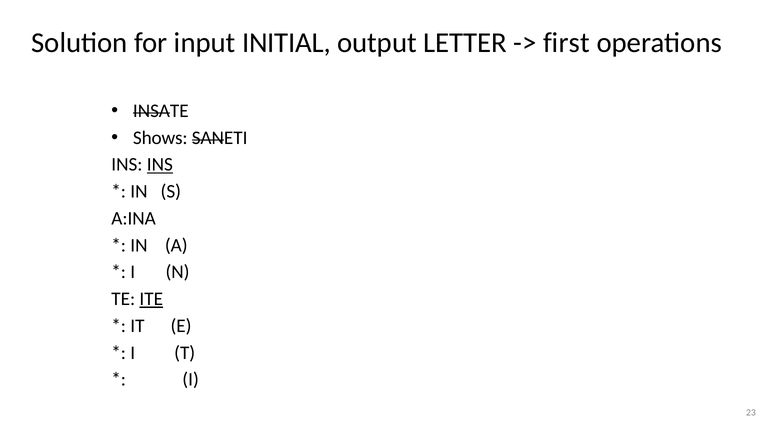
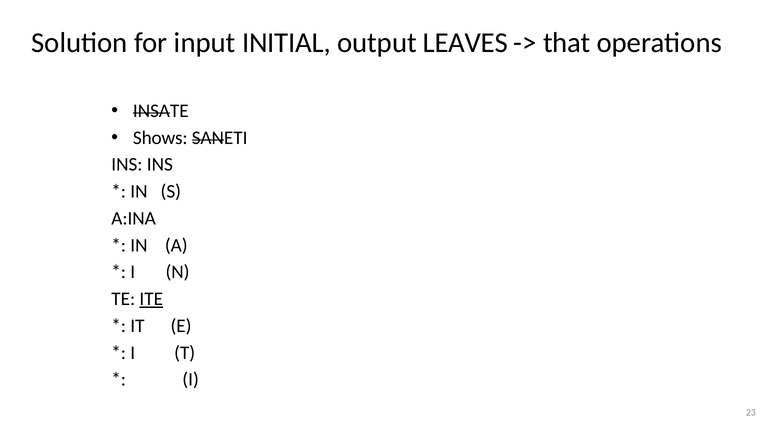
LETTER: LETTER -> LEAVES (465, 43)
first: first -> that (567, 43)
INS underline: present -> none (160, 165)
